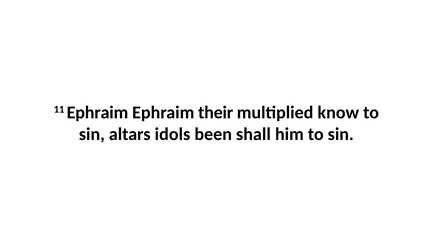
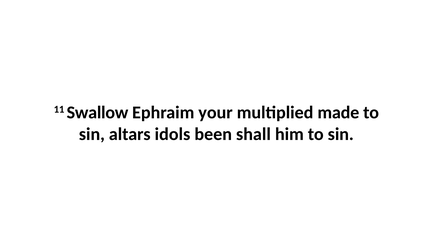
11 Ephraim: Ephraim -> Swallow (97, 112)
their: their -> your (216, 112)
know: know -> made (338, 112)
